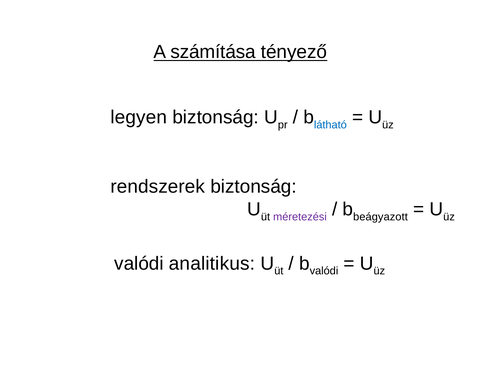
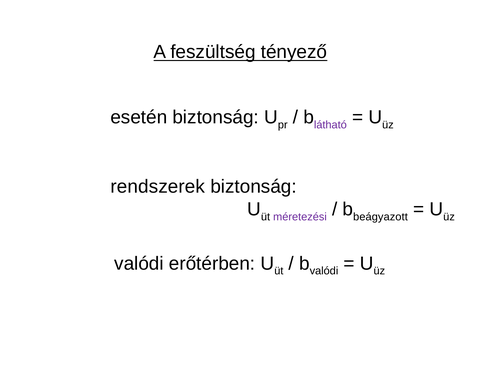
számítása: számítása -> feszültség (213, 52)
legyen: legyen -> esetén (139, 117)
látható colour: blue -> purple (330, 125)
analitikus: analitikus -> erőtérben (212, 263)
